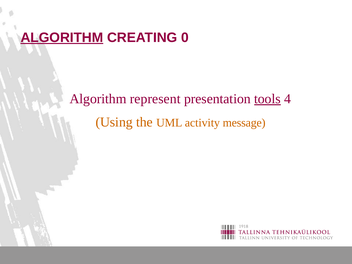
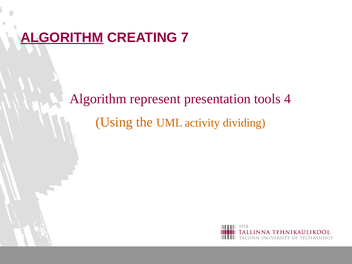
0: 0 -> 7 (185, 38)
tools underline: present -> none (267, 99)
message: message -> dividing (244, 123)
